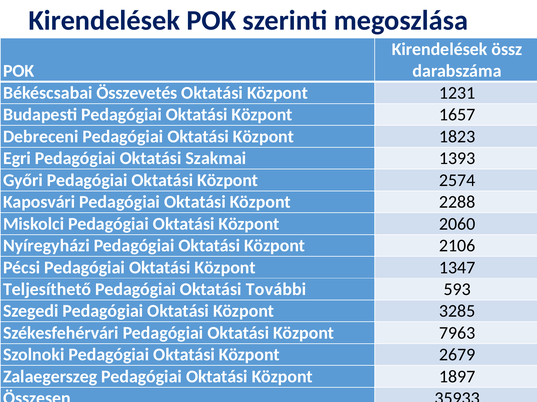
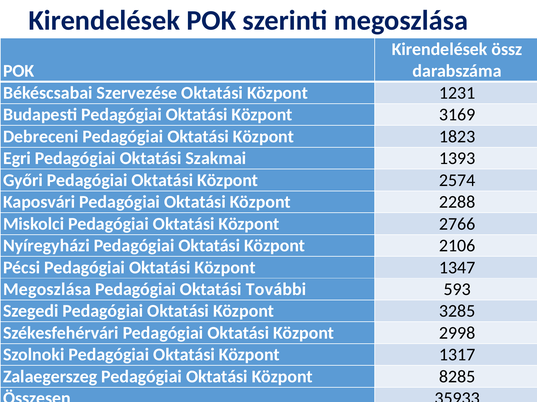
Összevetés: Összevetés -> Szervezése (137, 93)
1657: 1657 -> 3169 (457, 115)
2060: 2060 -> 2766 (457, 224)
Teljesíthető: Teljesíthető -> Megoszlása (47, 290)
7963: 7963 -> 2998 (457, 334)
2679: 2679 -> 1317 (457, 355)
1897: 1897 -> 8285 (457, 377)
